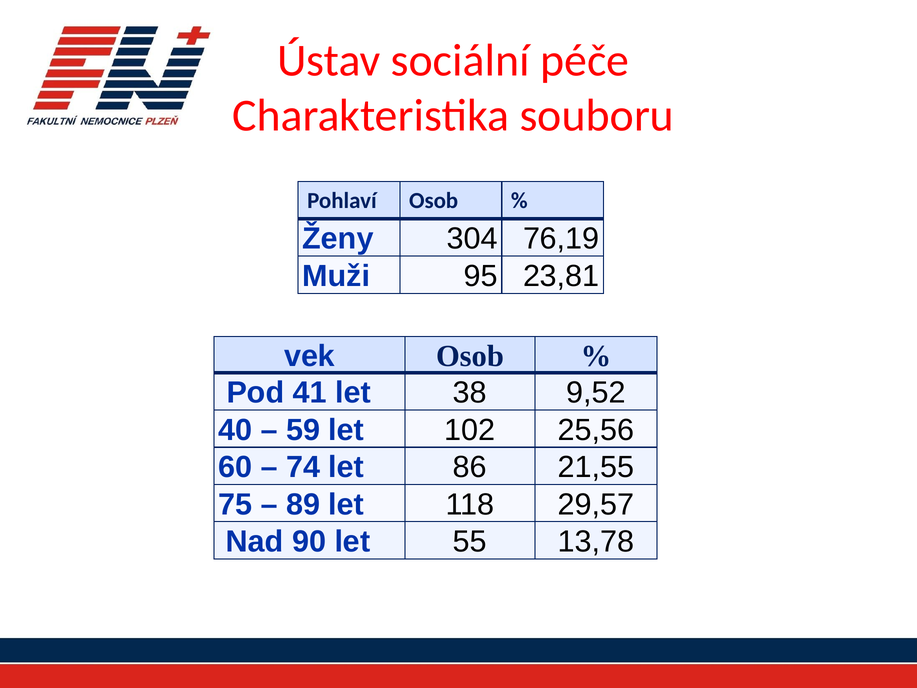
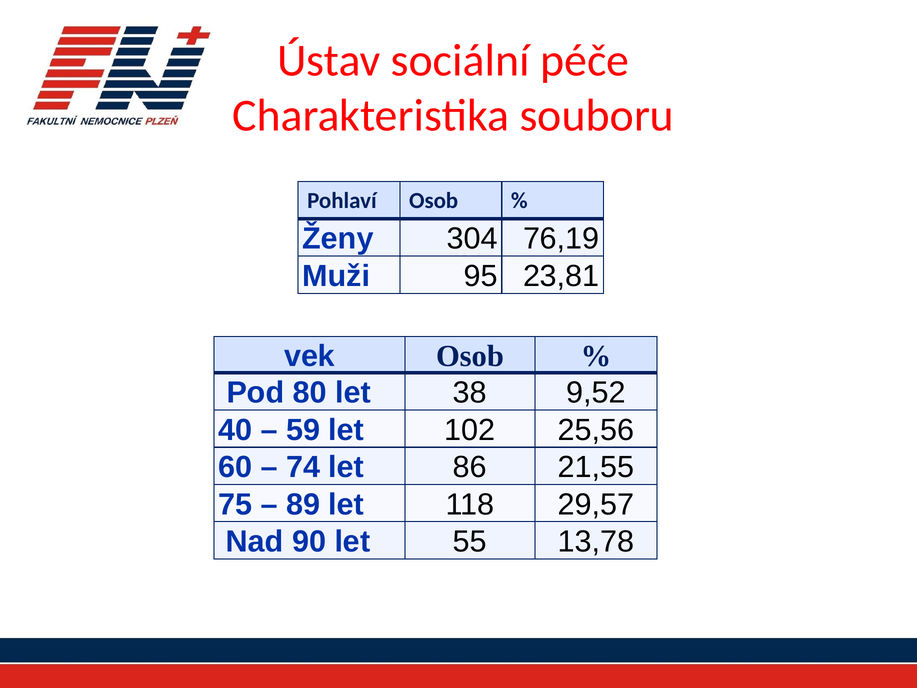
41: 41 -> 80 (310, 393)
